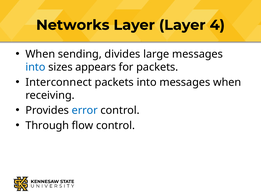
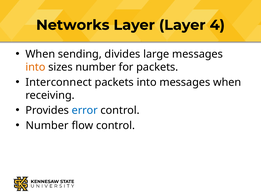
into colour: blue -> orange (35, 67)
sizes appears: appears -> number (96, 67)
Through: Through -> Number (47, 126)
